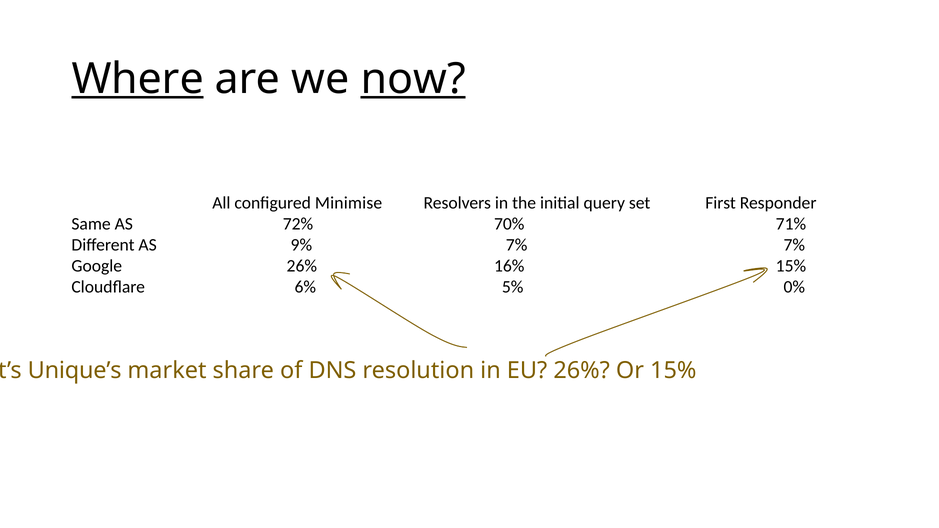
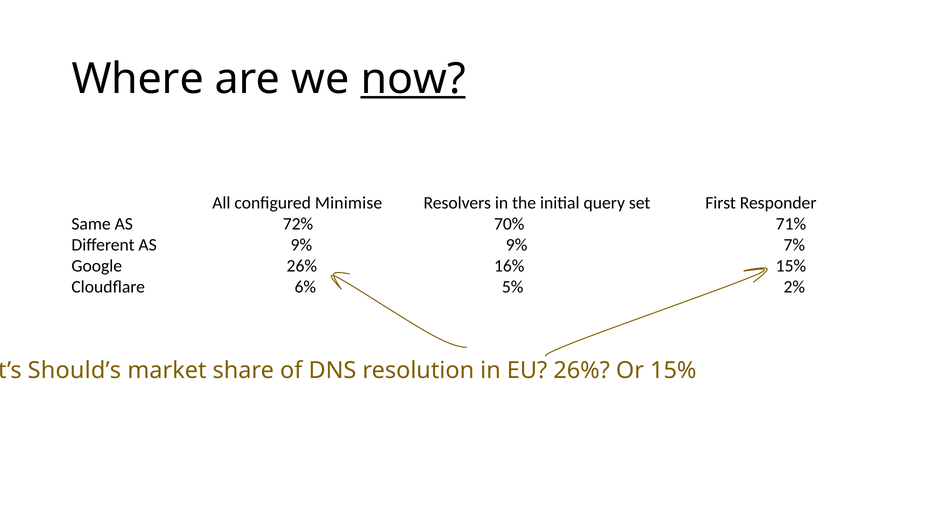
Where underline: present -> none (138, 79)
9% 7%: 7% -> 9% (517, 245)
0%: 0% -> 2% (794, 287)
Unique’s: Unique’s -> Should’s (74, 371)
